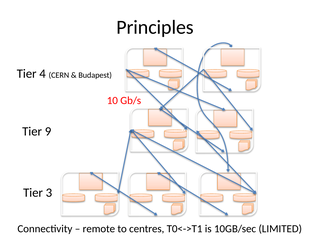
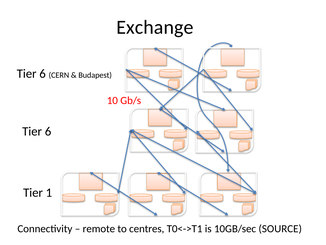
Principles: Principles -> Exchange (155, 27)
4: 4 -> 6 (43, 74)
9: 9 -> 6 (48, 131)
3: 3 -> 1 (49, 192)
LIMITED: LIMITED -> SOURCE (280, 228)
